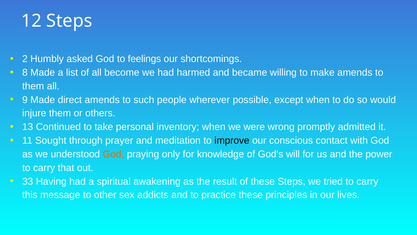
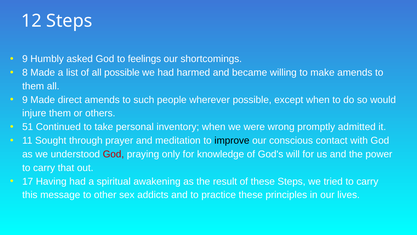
2: 2 -> 9 (25, 59)
all become: become -> possible (122, 72)
13: 13 -> 51 (28, 127)
God colour: orange -> red (113, 154)
33: 33 -> 17 (28, 181)
